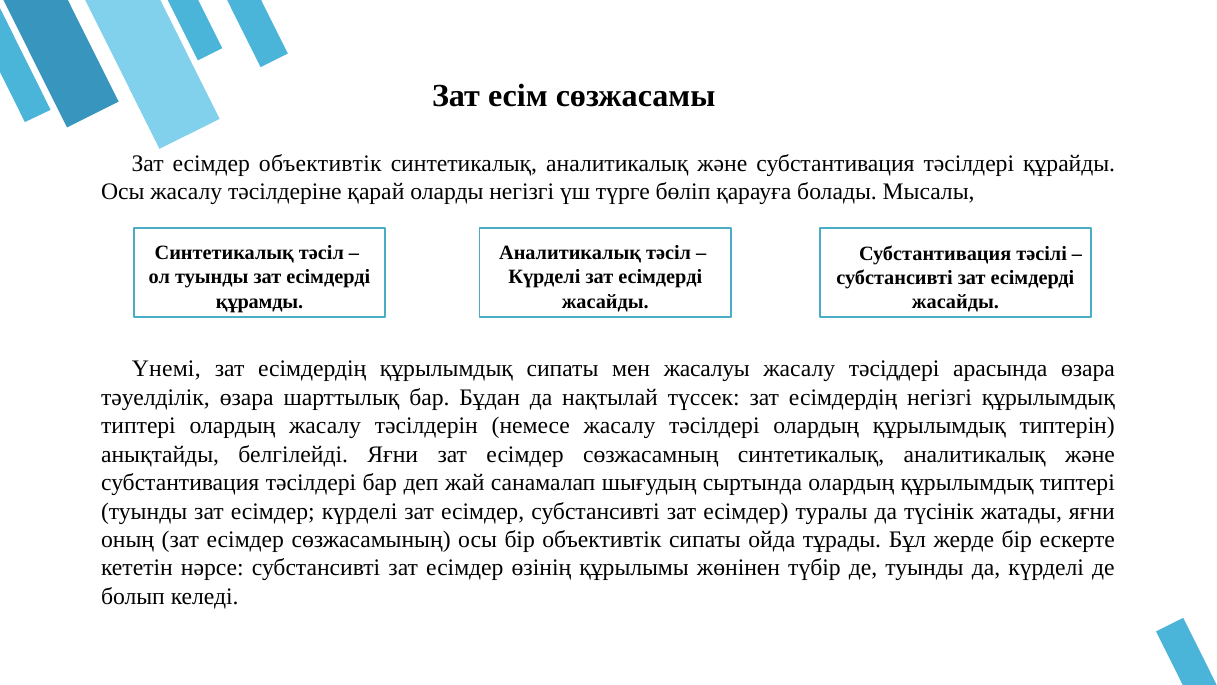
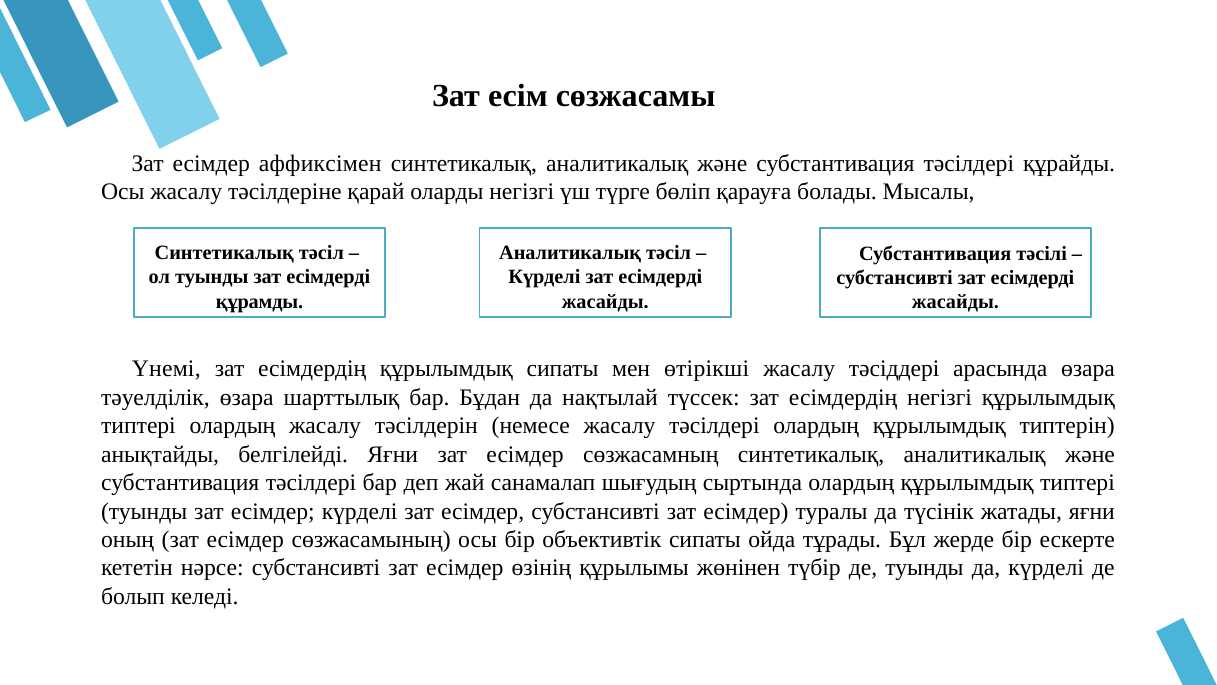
есімдер объективтік: объективтік -> аффиксімен (320, 163)
жасалуы: жасалуы -> өтірікші (707, 369)
